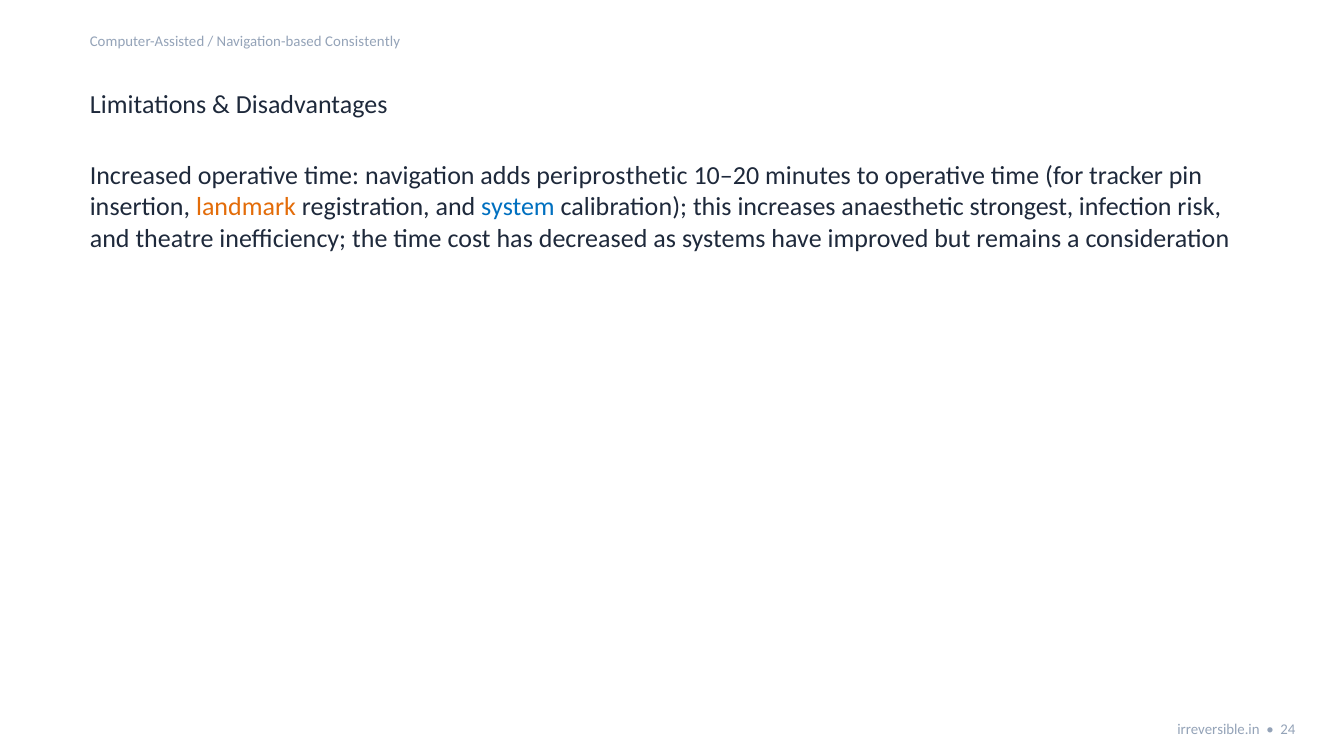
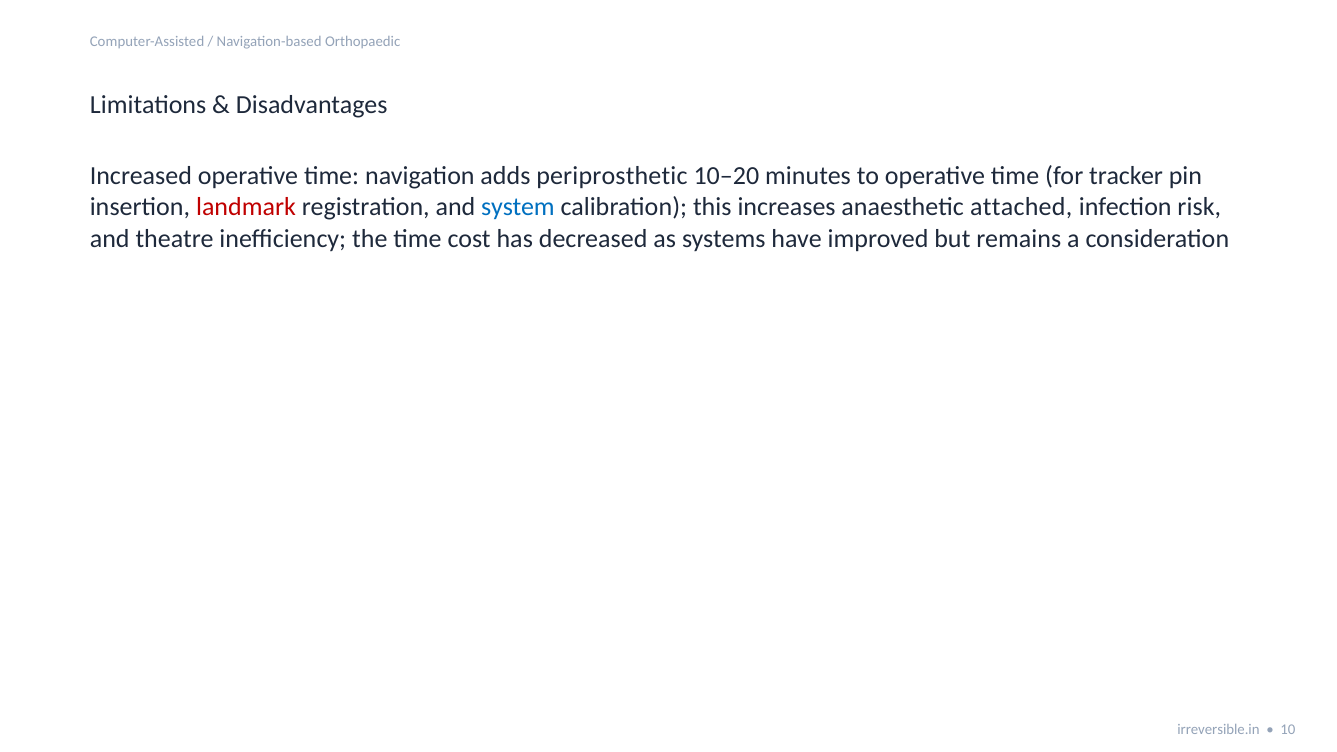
Consistently: Consistently -> Orthopaedic (363, 42)
landmark colour: orange -> red (246, 207)
strongest: strongest -> attached (1021, 207)
24: 24 -> 10 (1288, 730)
